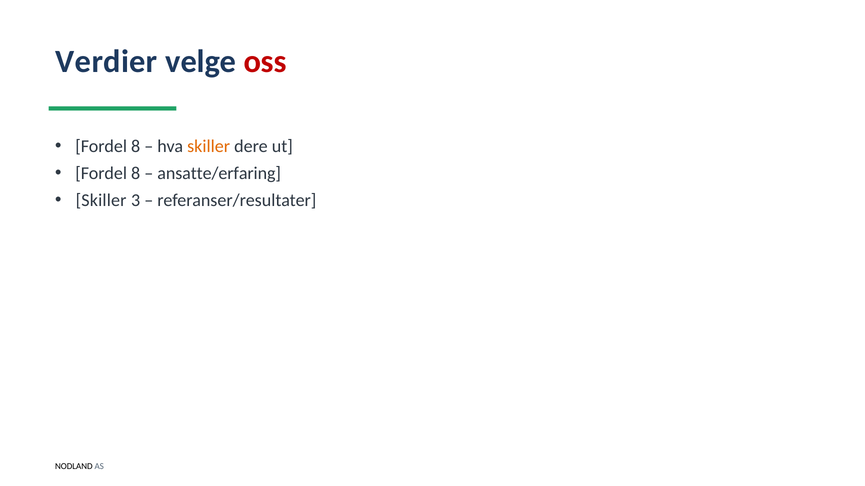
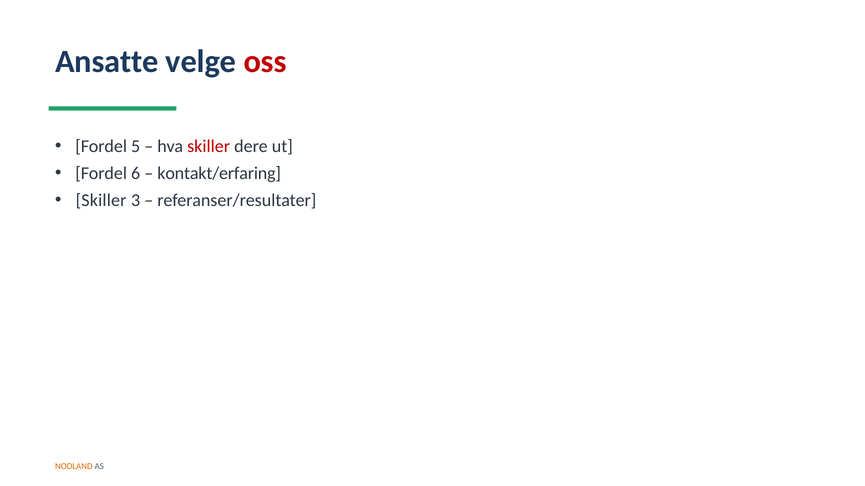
Verdier: Verdier -> Ansatte (107, 62)
8: 8 -> 5 (136, 147)
skiller colour: orange -> red (209, 147)
8: 8 -> 6 (136, 174)
ansatte/erfaring: ansatte/erfaring -> kontakt/erfaring (219, 174)
NODLAND colour: black -> orange (74, 467)
